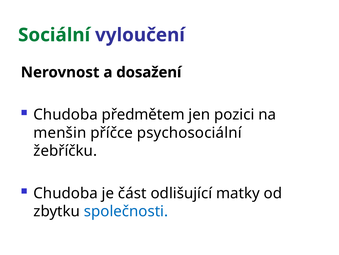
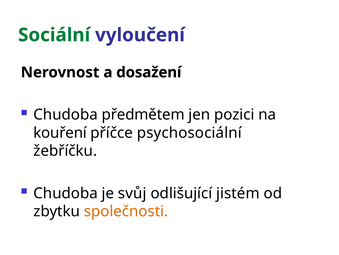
menšin: menšin -> kouření (60, 132)
část: část -> svůj (132, 193)
matky: matky -> jistém (238, 193)
společnosti colour: blue -> orange (126, 211)
